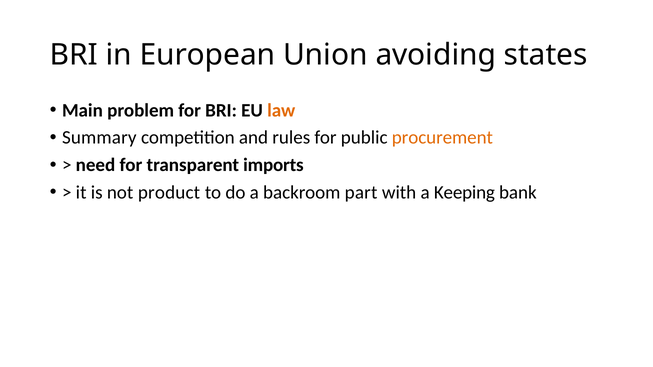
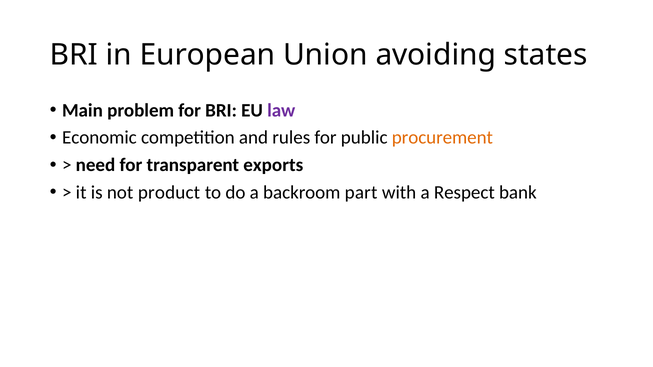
law colour: orange -> purple (281, 110)
Summary: Summary -> Economic (99, 138)
imports: imports -> exports (273, 165)
Keeping: Keeping -> Respect (464, 193)
